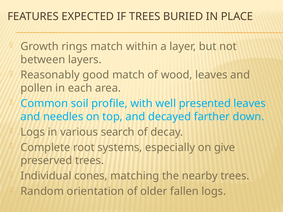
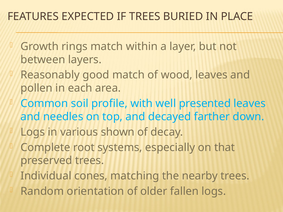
search: search -> shown (118, 132)
give: give -> that (225, 148)
